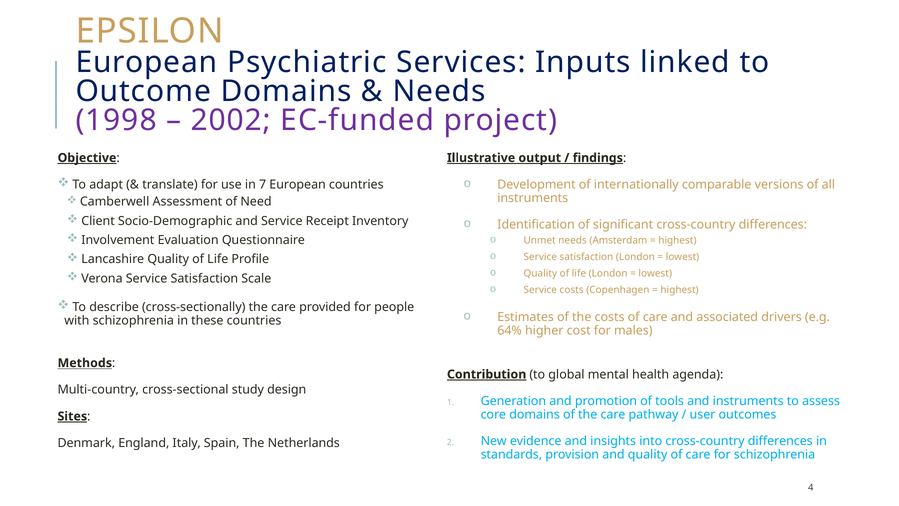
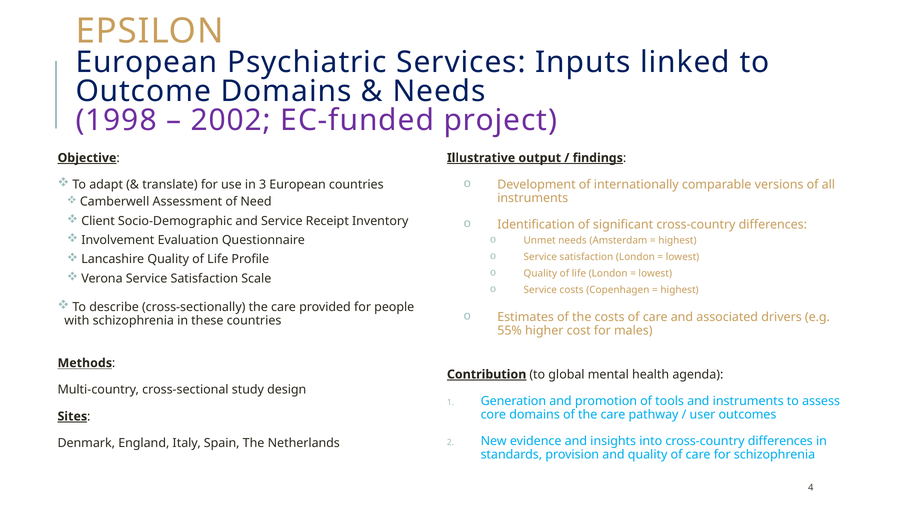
7: 7 -> 3 (263, 184)
64%: 64% -> 55% (510, 330)
